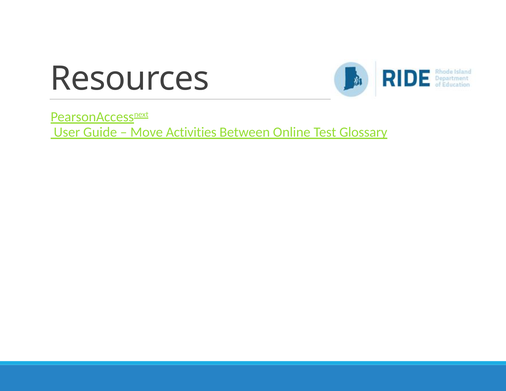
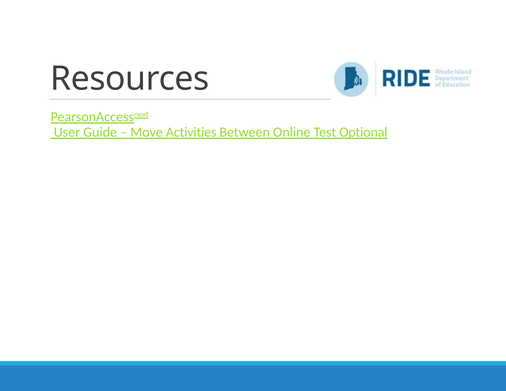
Glossary: Glossary -> Optional (363, 132)
